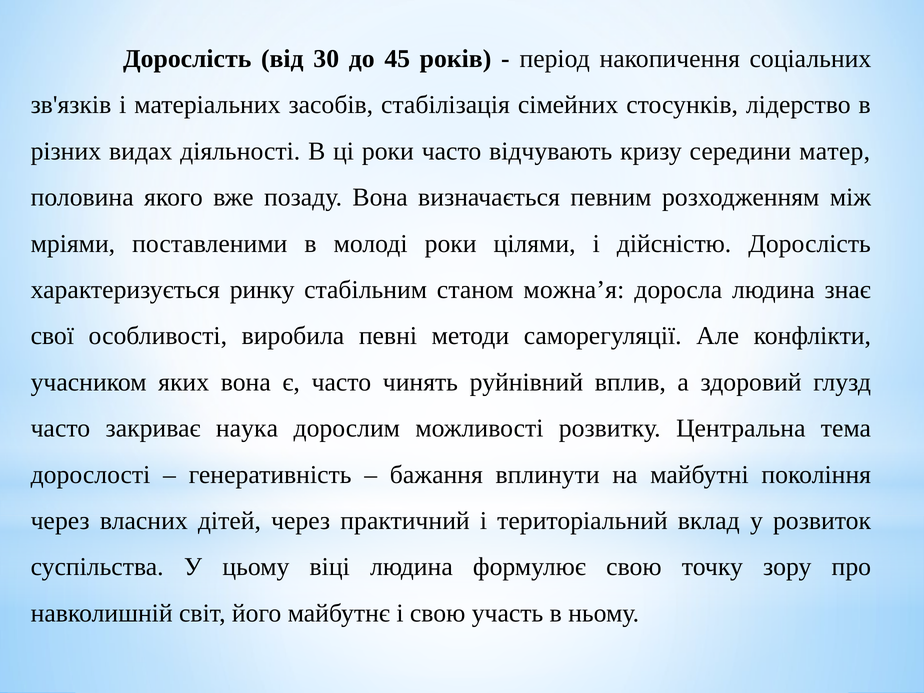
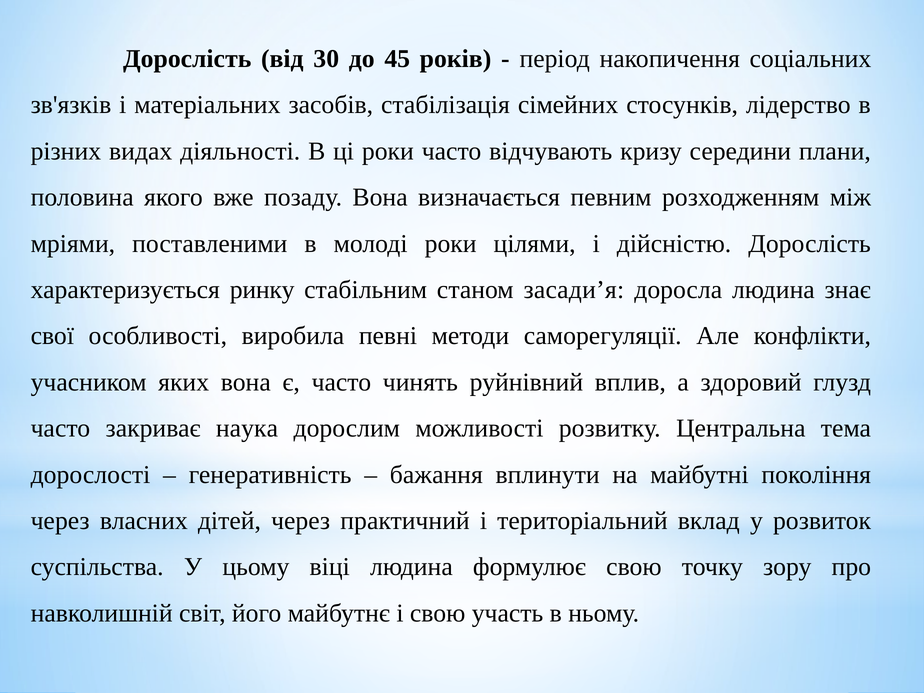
матер: матер -> плани (835, 151)
можна’я: можна’я -> засади’я (574, 290)
